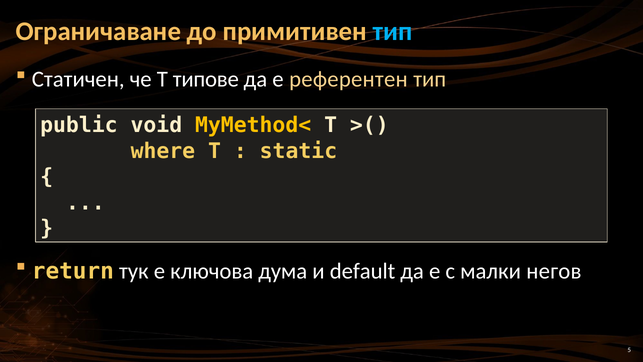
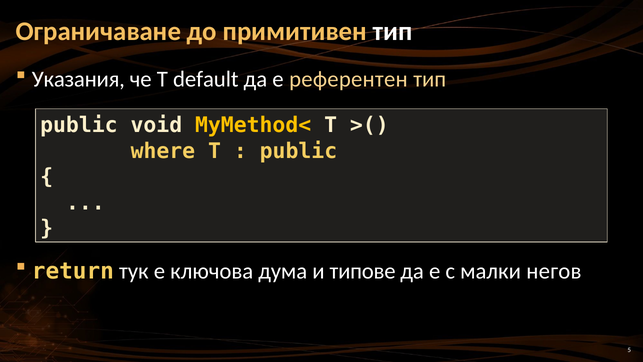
тип colour: light blue -> white (393, 31)
Статичен: Статичен -> Указания (78, 79)
типове: типове -> default (206, 79)
static: static -> public (298, 151)
default: default -> типове (363, 271)
